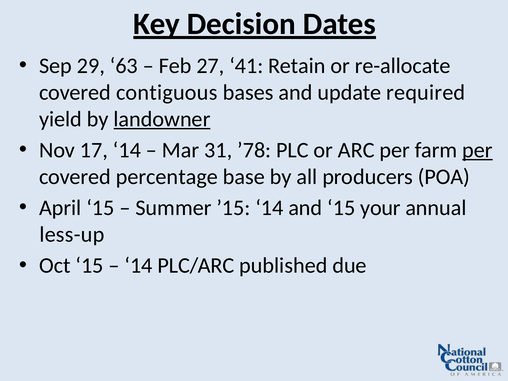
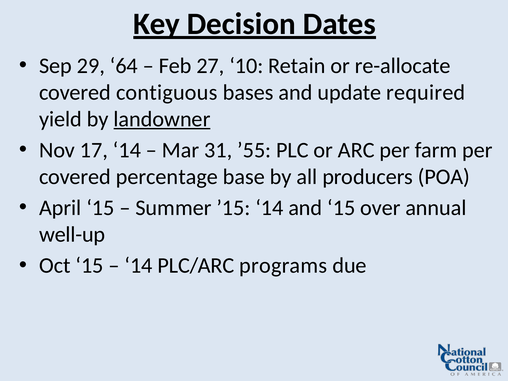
63: 63 -> 64 (124, 66)
41: 41 -> 10 (246, 66)
’78: ’78 -> ’55 (254, 150)
per underline: present -> none (477, 150)
your: your -> over (380, 208)
less-up: less-up -> well-up (72, 235)
published: published -> programs (283, 266)
